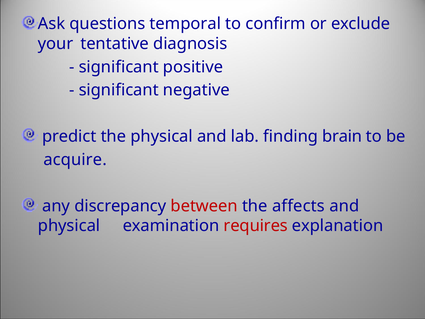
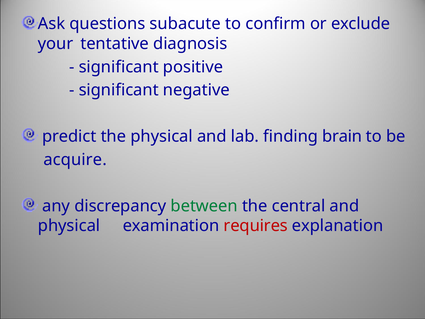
temporal: temporal -> subacute (185, 24)
between colour: red -> green (204, 206)
affects: affects -> central (299, 206)
